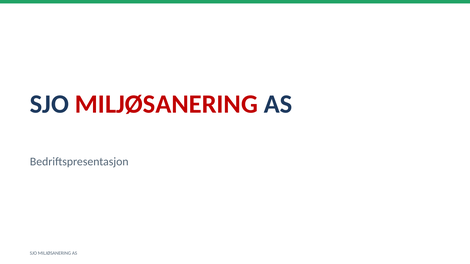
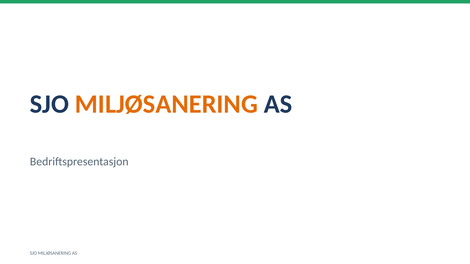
MILJØSANERING colour: red -> orange (166, 104)
